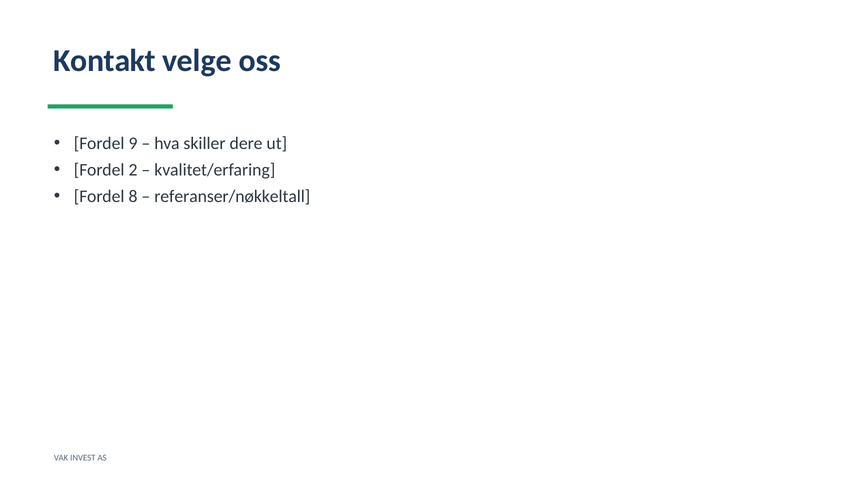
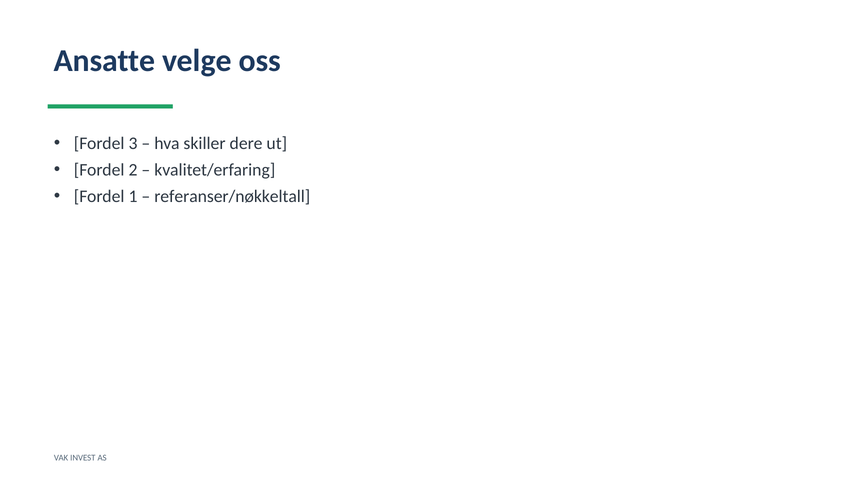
Kontakt: Kontakt -> Ansatte (105, 61)
9: 9 -> 3 (133, 144)
8: 8 -> 1 (133, 197)
